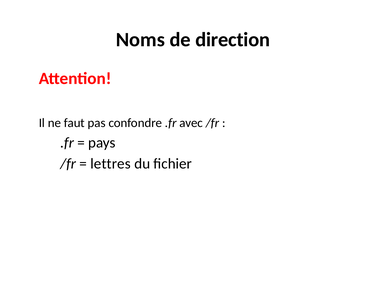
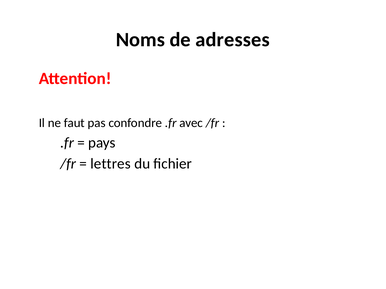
direction: direction -> adresses (233, 40)
